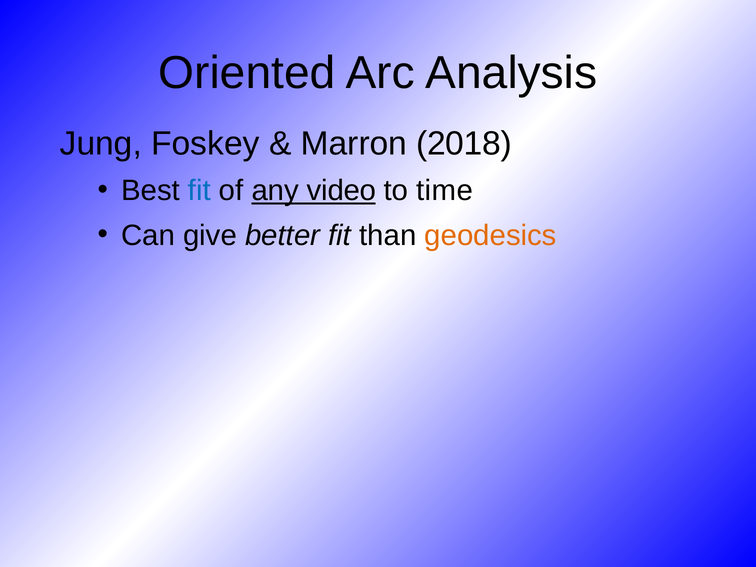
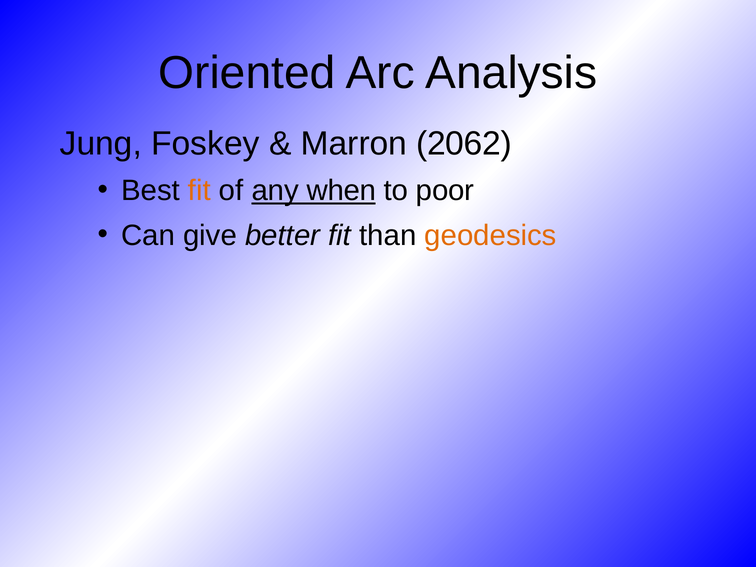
2018: 2018 -> 2062 (464, 144)
fit colour: blue -> orange (199, 191)
video: video -> when (341, 191)
time: time -> poor (445, 191)
